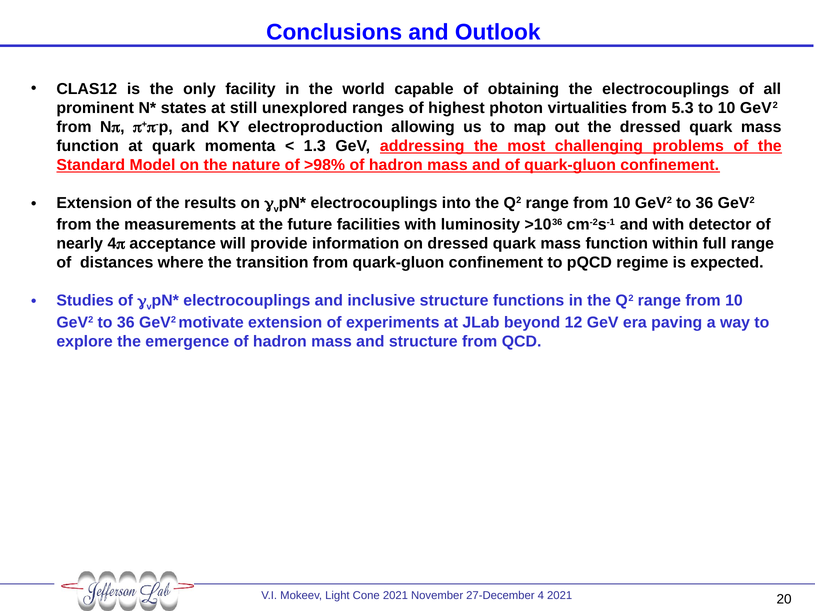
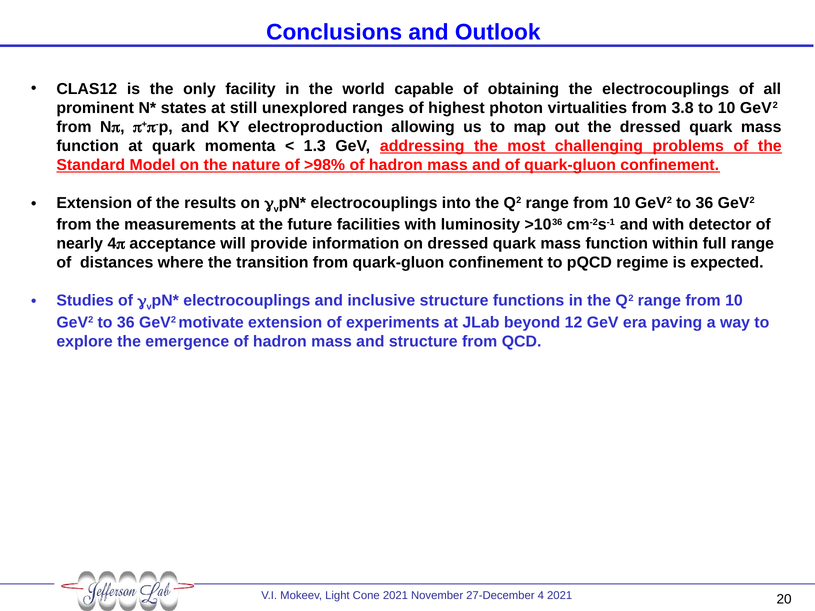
5.3: 5.3 -> 3.8 (683, 108)
